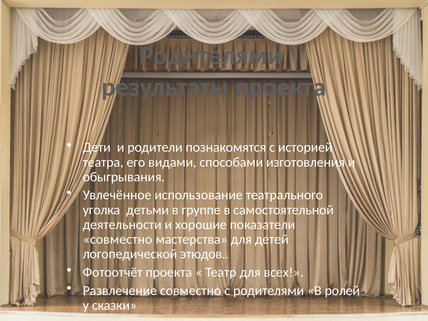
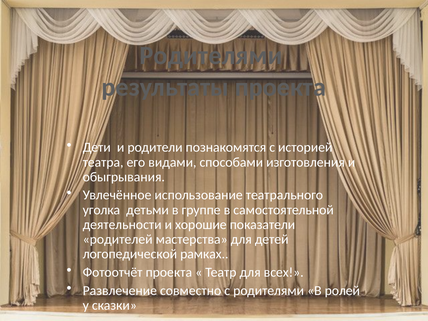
совместно: совместно -> родителей (118, 239)
этюдов: этюдов -> рамках (204, 254)
